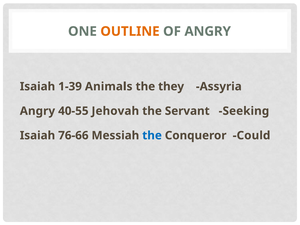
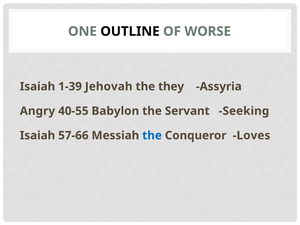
OUTLINE colour: orange -> black (130, 31)
OF ANGRY: ANGRY -> WORSE (208, 31)
Animals: Animals -> Jehovah (109, 86)
Jehovah: Jehovah -> Babylon (115, 111)
76-66: 76-66 -> 57-66 (73, 135)
Could: Could -> Loves (252, 135)
